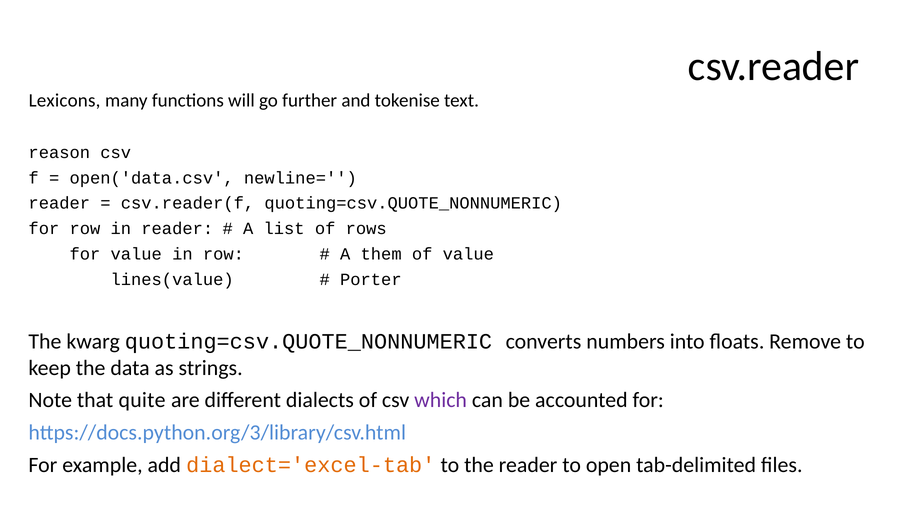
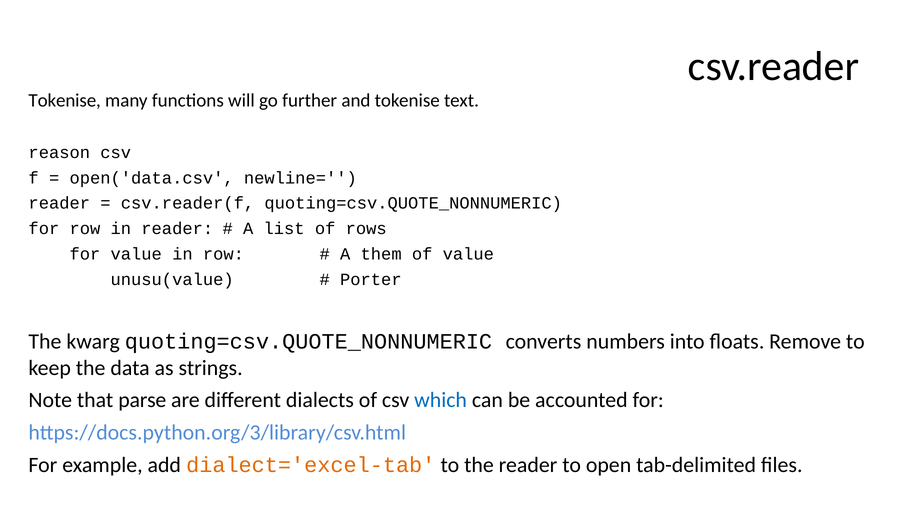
Lexicons: Lexicons -> Tokenise (65, 101)
lines(value: lines(value -> unusu(value (172, 280)
quite: quite -> parse (142, 400)
which colour: purple -> blue (441, 400)
